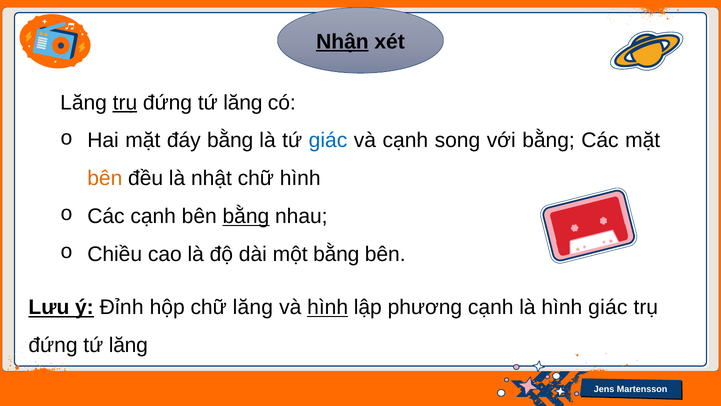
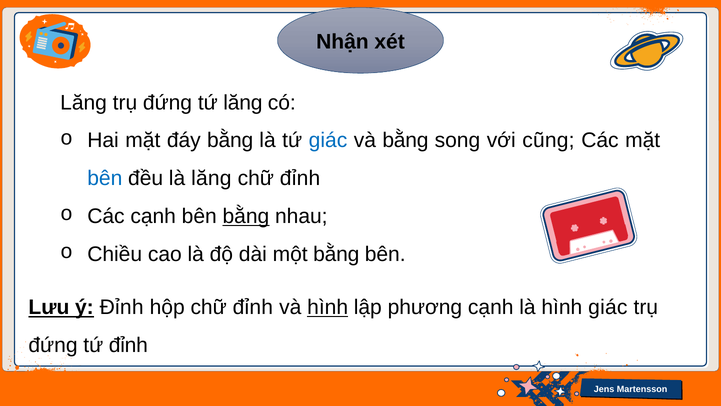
Nhận underline: present -> none (342, 42)
trụ underline: present -> none (125, 102)
và cạnh: cạnh -> bằng (405, 140)
với bằng: bằng -> cũng (548, 140)
bên colour: orange -> blue (105, 178)
là nhật: nhật -> lăng (211, 178)
hình: hình -> đỉnh (300, 178)
hộp chữ lăng: lăng -> đỉnh (253, 307)
lăng: lăng -> đỉnh (128, 345)
